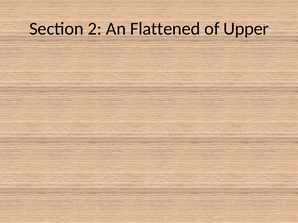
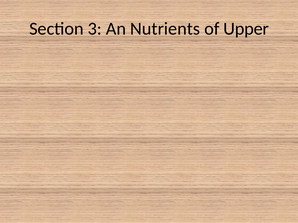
2: 2 -> 3 (95, 29)
Flattened: Flattened -> Nutrients (165, 29)
